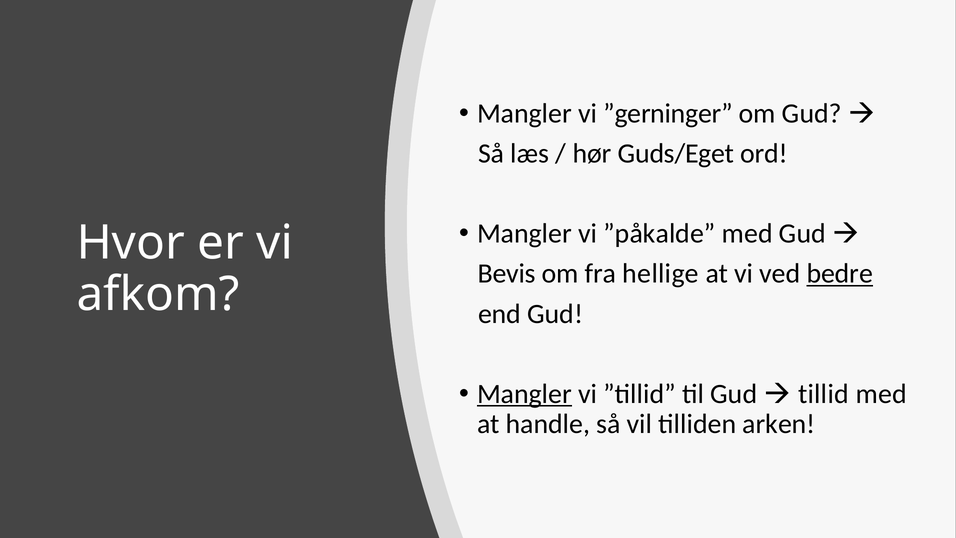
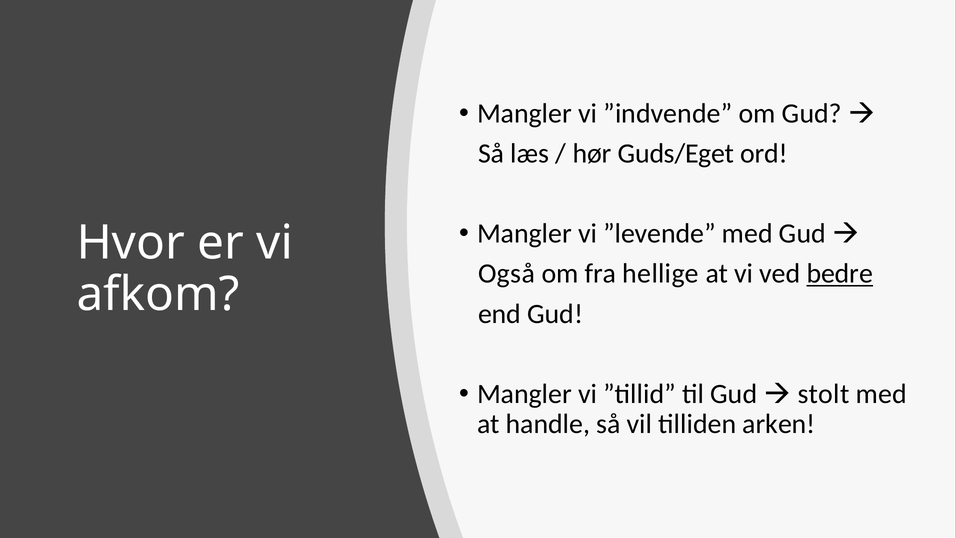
”gerninger: ”gerninger -> ”indvende (668, 114)
”påkalde: ”påkalde -> ”levende (660, 234)
Bevis: Bevis -> Også (507, 274)
Mangler underline: present -> none (524, 394)
tillid: tillid -> stolt (824, 394)
